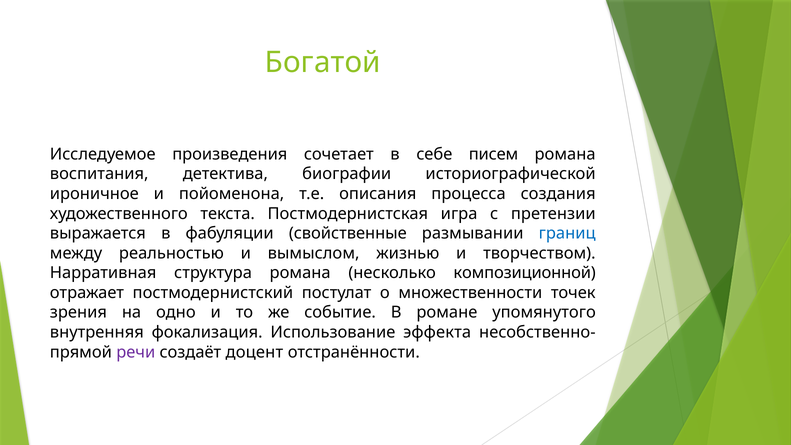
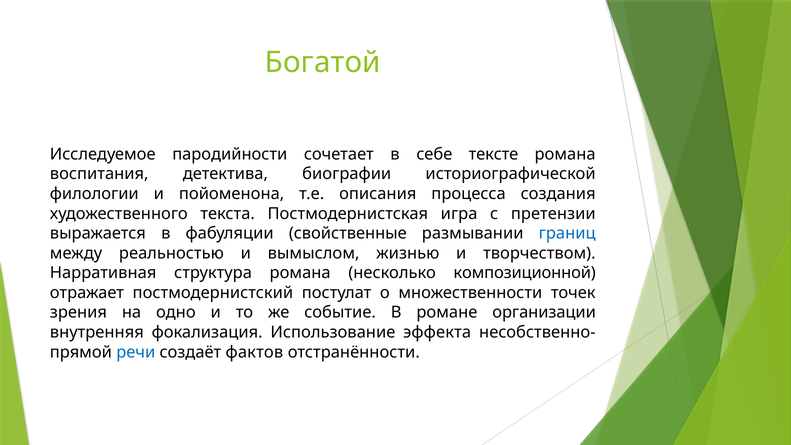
произведения: произведения -> пародийности (230, 154)
писем: писем -> тексте (494, 154)
ироничное: ироничное -> филологии (94, 194)
упомянутого: упомянутого -> организации (544, 312)
речи colour: purple -> blue (136, 352)
доцент: доцент -> фактов (254, 352)
